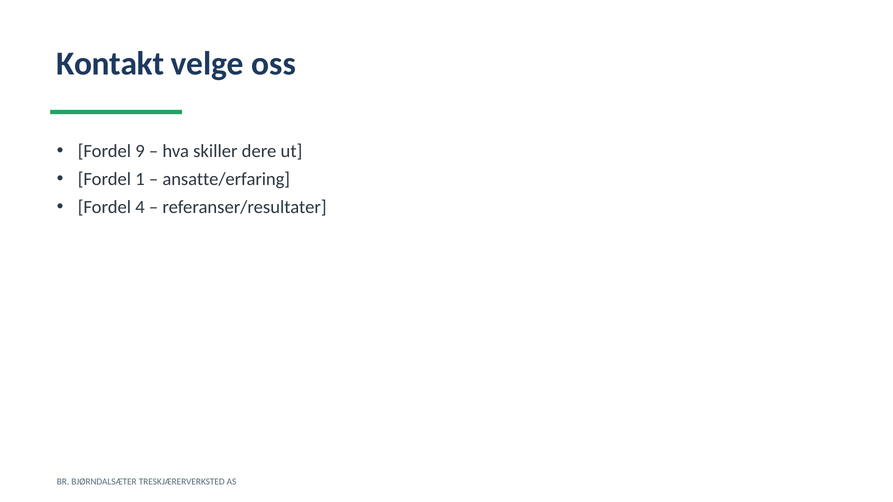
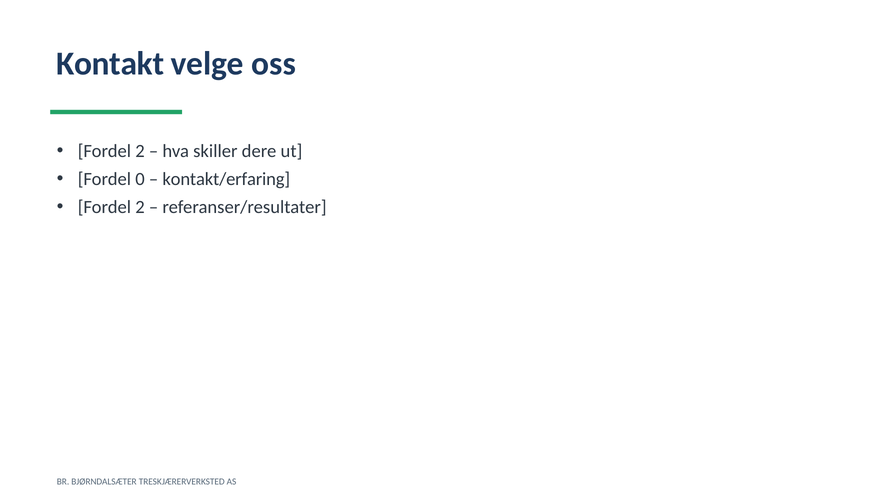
9: 9 -> 2 (140, 151)
1: 1 -> 0 (140, 179)
ansatte/erfaring: ansatte/erfaring -> kontakt/erfaring (226, 179)
4: 4 -> 2 (140, 207)
